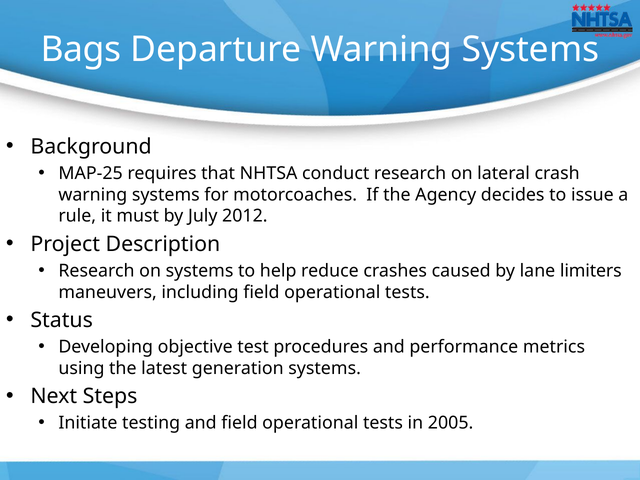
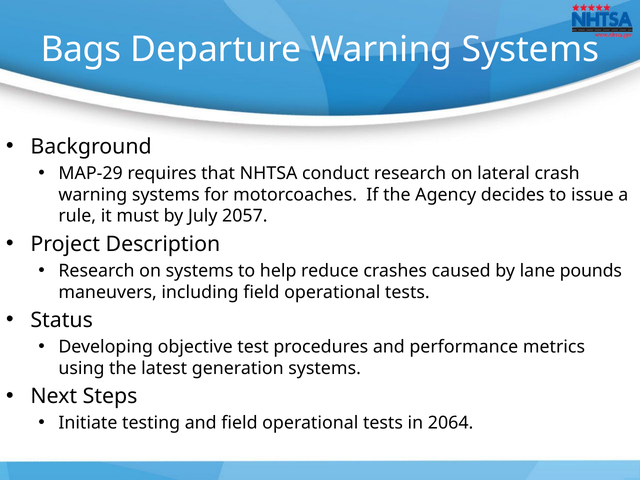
MAP-25: MAP-25 -> MAP-29 (91, 173)
2012: 2012 -> 2057 (245, 216)
limiters: limiters -> pounds (591, 271)
2005: 2005 -> 2064 (451, 423)
